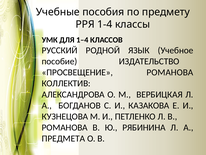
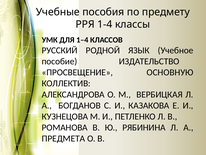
ПРОСВЕЩЕНИЕ РОМАНОВА: РОМАНОВА -> ОСНОВНУЮ (170, 72)
